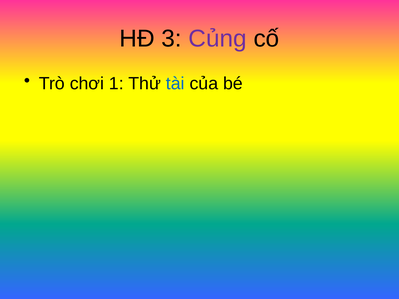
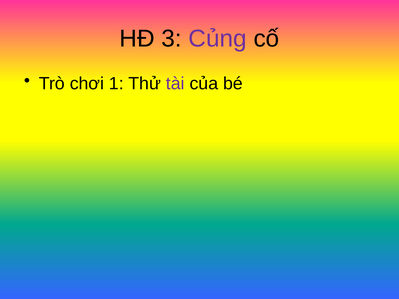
tài colour: blue -> purple (175, 84)
